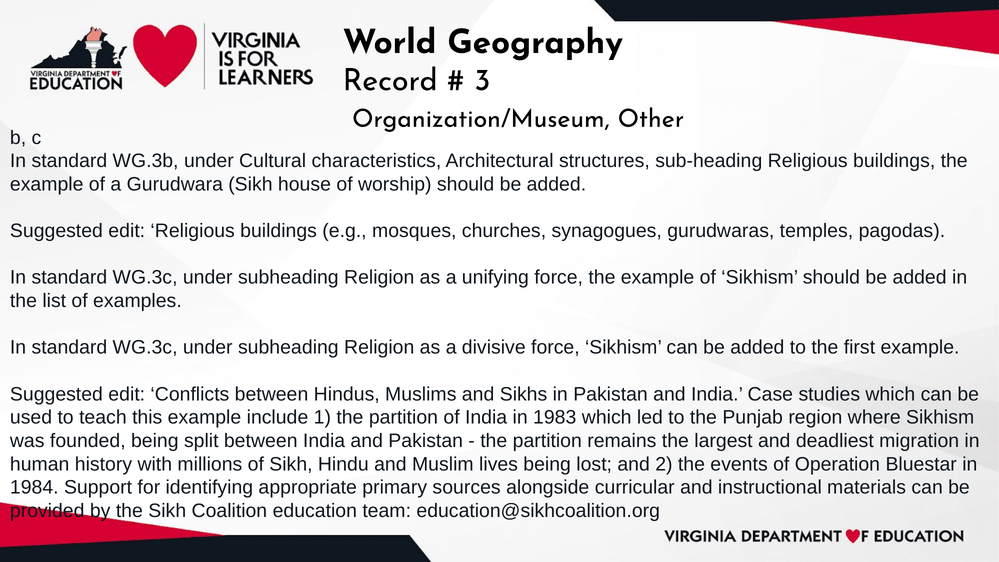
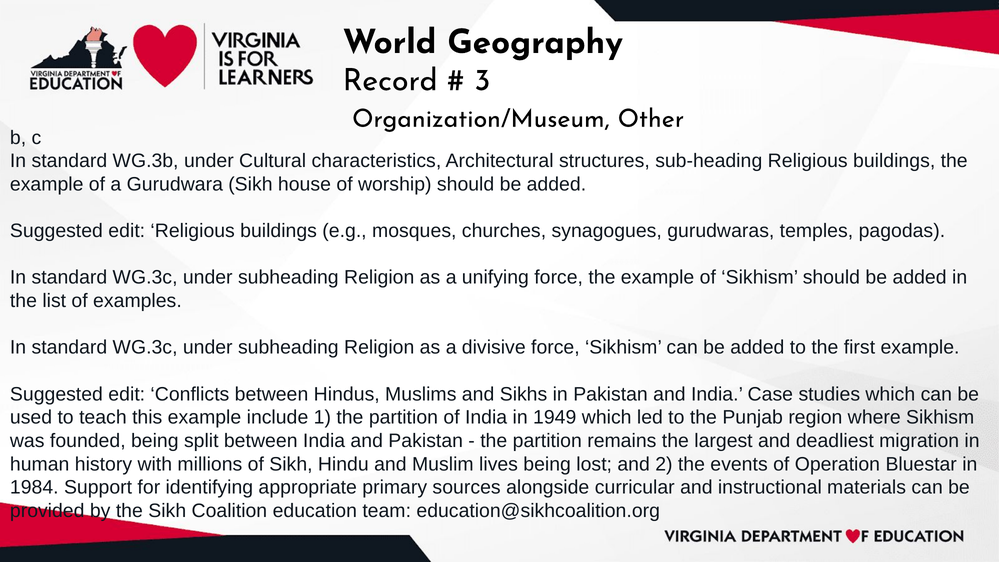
1983: 1983 -> 1949 (555, 417)
